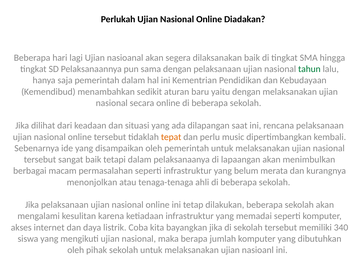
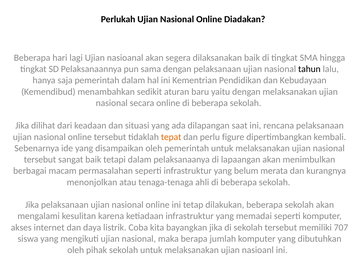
tahun colour: green -> black (309, 69)
music: music -> figure (233, 137)
340: 340 -> 707 (341, 228)
